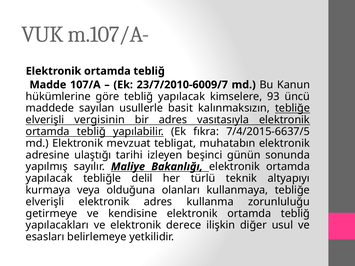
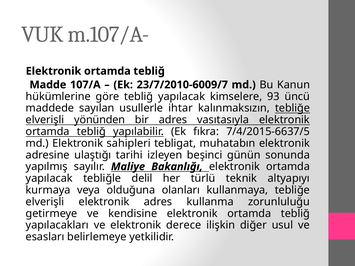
basit: basit -> ihtar (181, 108)
vergisinin: vergisinin -> yönünden (100, 120)
mevzuat: mevzuat -> sahipleri (129, 143)
